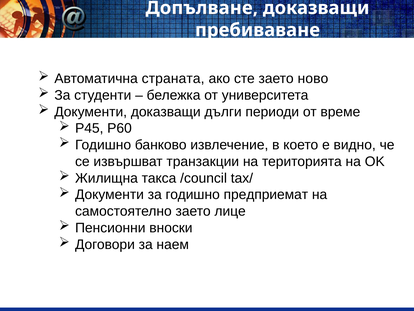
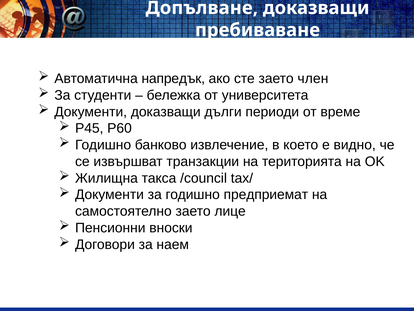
страната: страната -> напредък (173, 78)
ново: ново -> член (313, 78)
